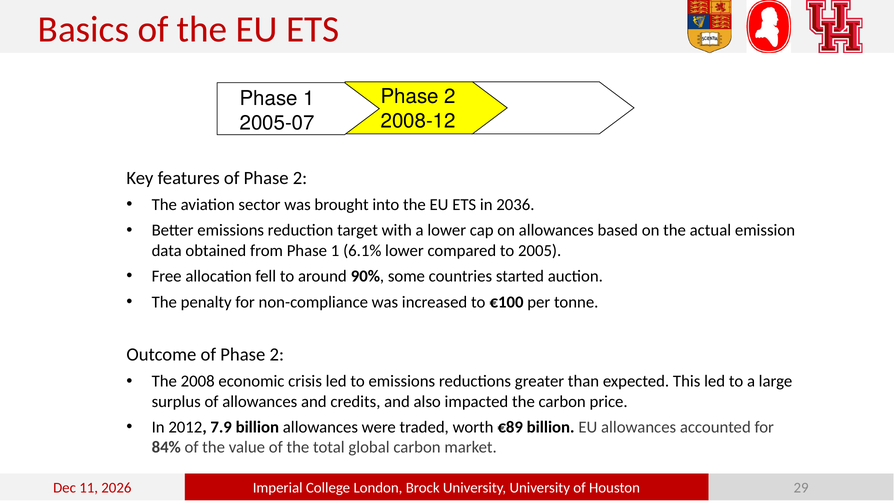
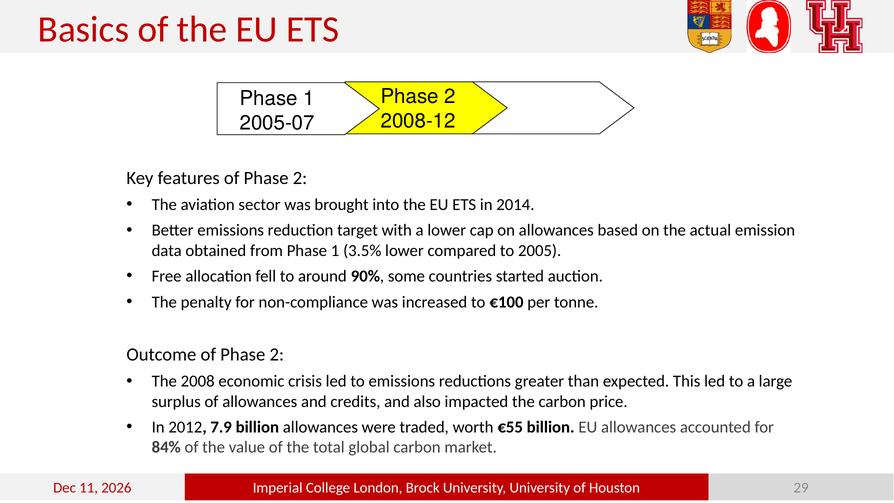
2036: 2036 -> 2014 (515, 205)
6.1%: 6.1% -> 3.5% (362, 250)
€89: €89 -> €55 (510, 427)
